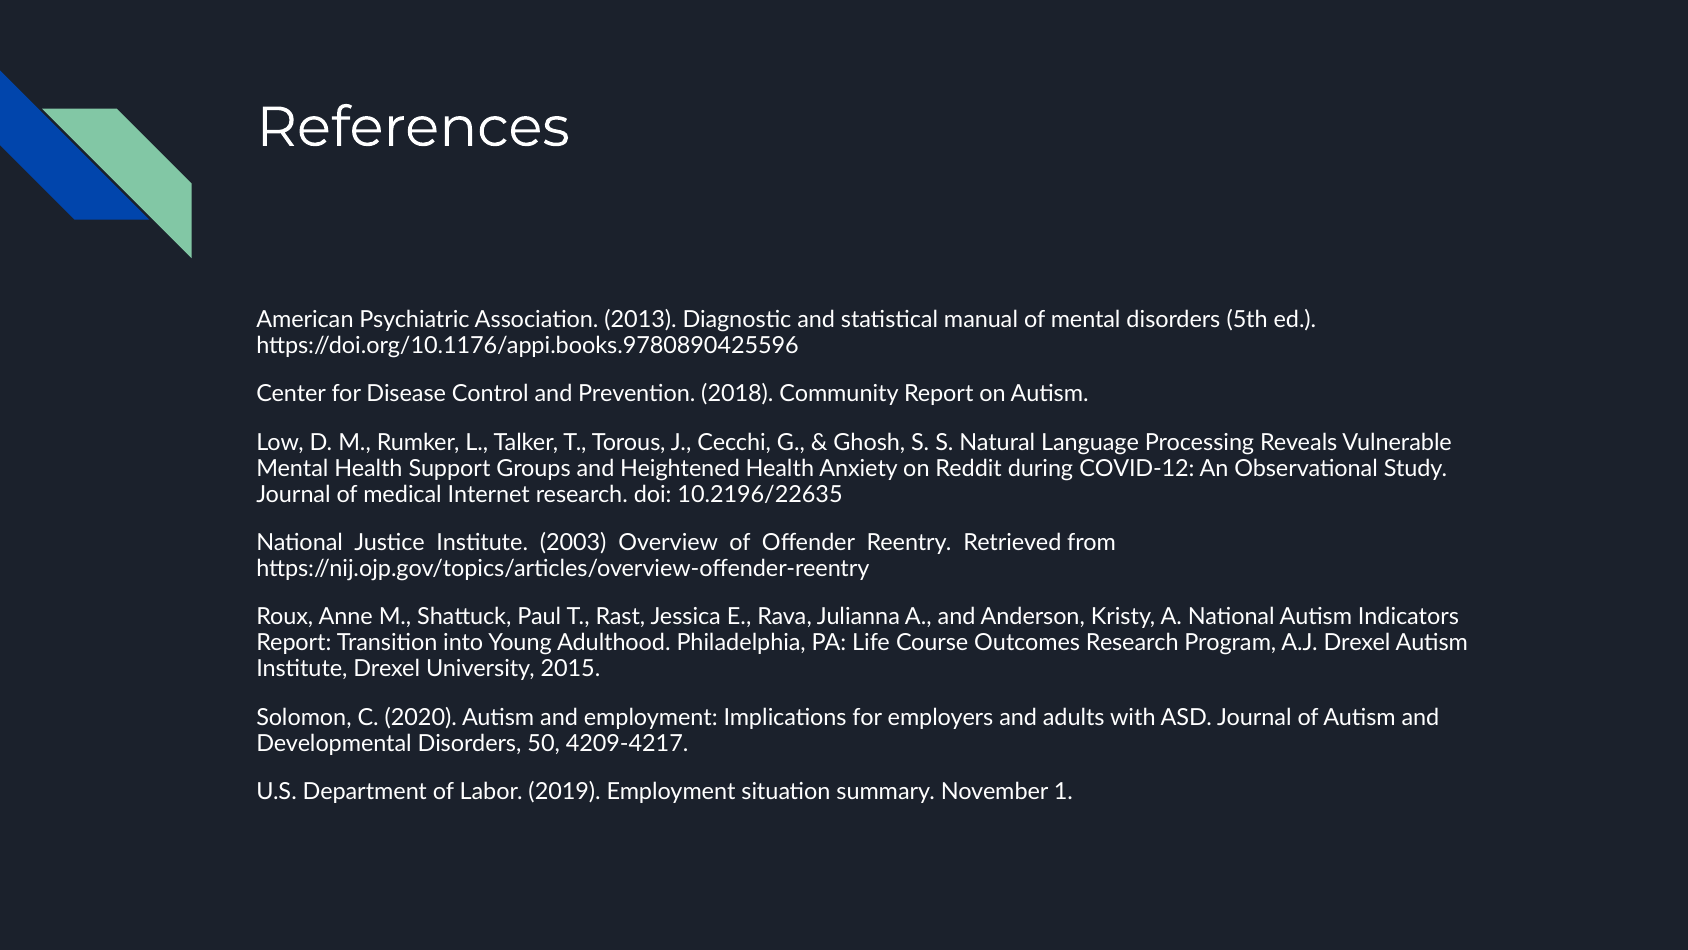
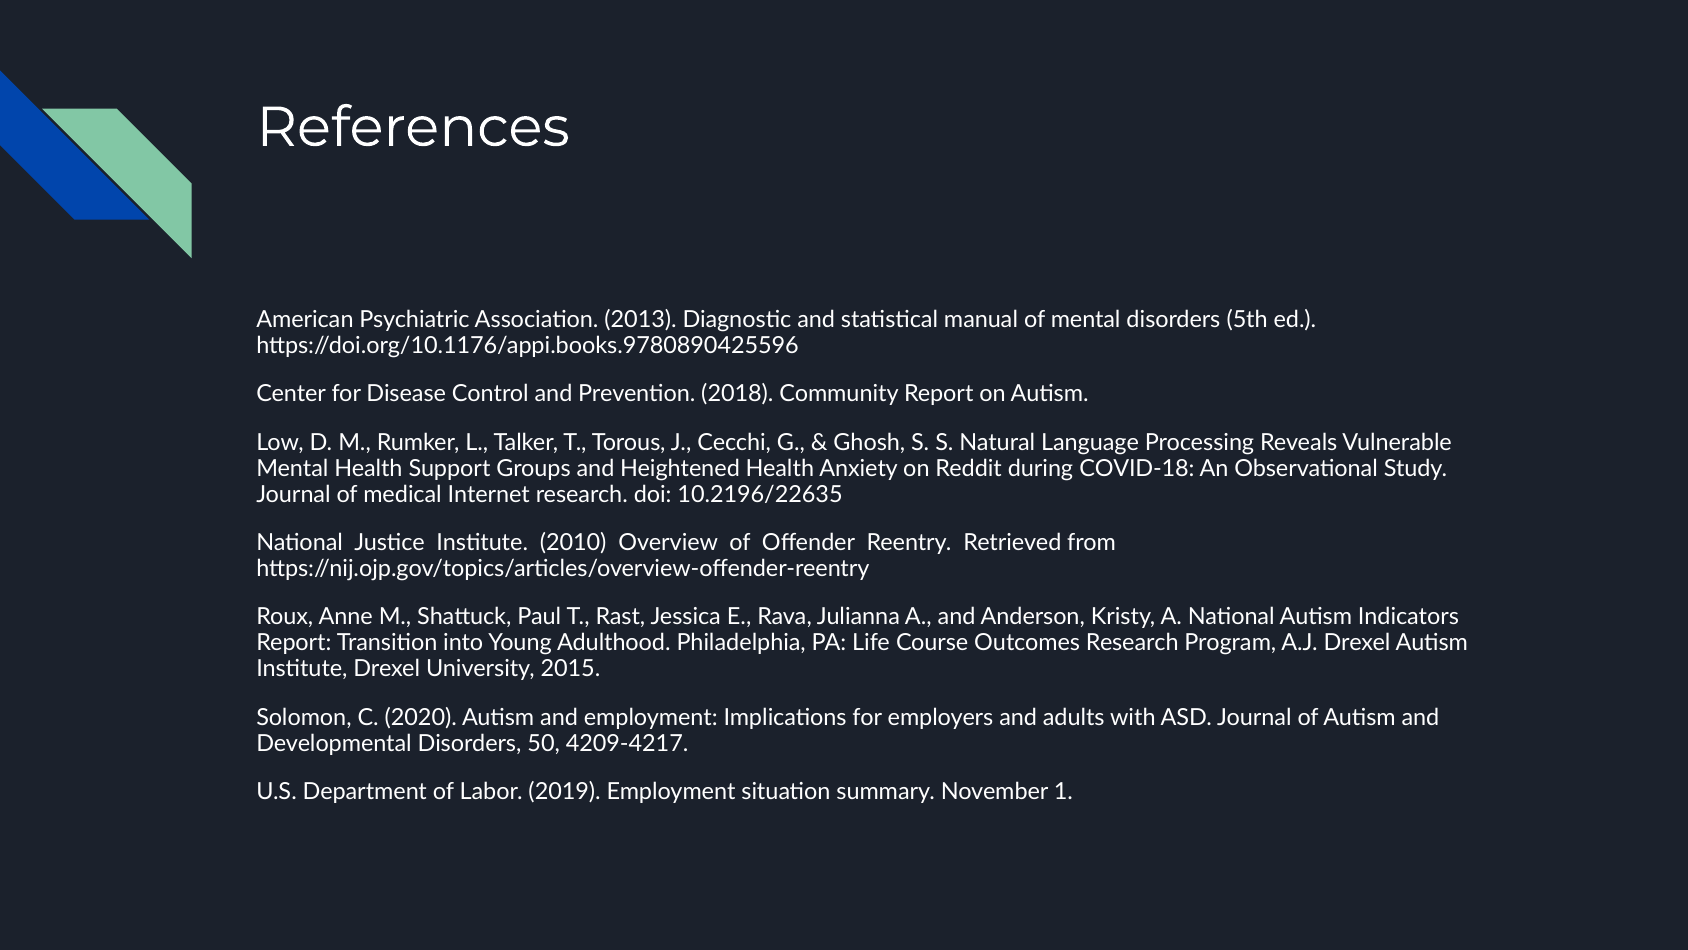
COVID-12: COVID-12 -> COVID-18 (1137, 468)
2003: 2003 -> 2010 (573, 543)
